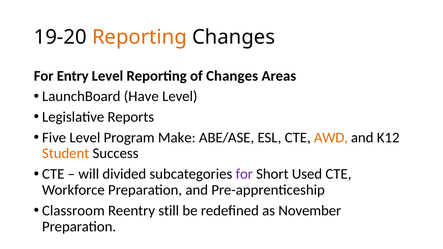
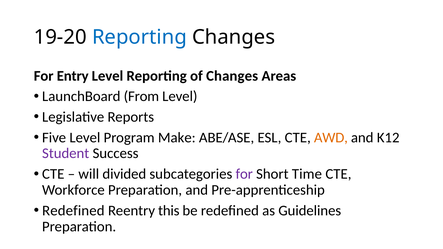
Reporting colour: orange -> blue (139, 37)
Have: Have -> From (141, 96)
Student colour: orange -> purple (66, 154)
Used: Used -> Time (307, 174)
Classroom: Classroom -> Redefined (73, 211)
still: still -> this (169, 211)
November: November -> Guidelines (310, 211)
